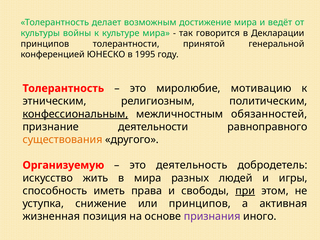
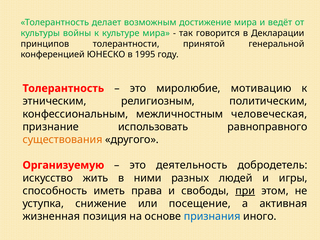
конфессиональным underline: present -> none (75, 114)
обязанностей: обязанностей -> человеческая (269, 114)
деятельности: деятельности -> использовать (153, 127)
в мира: мира -> ними (148, 178)
или принципов: принципов -> посещение (200, 204)
признания colour: purple -> blue (212, 216)
